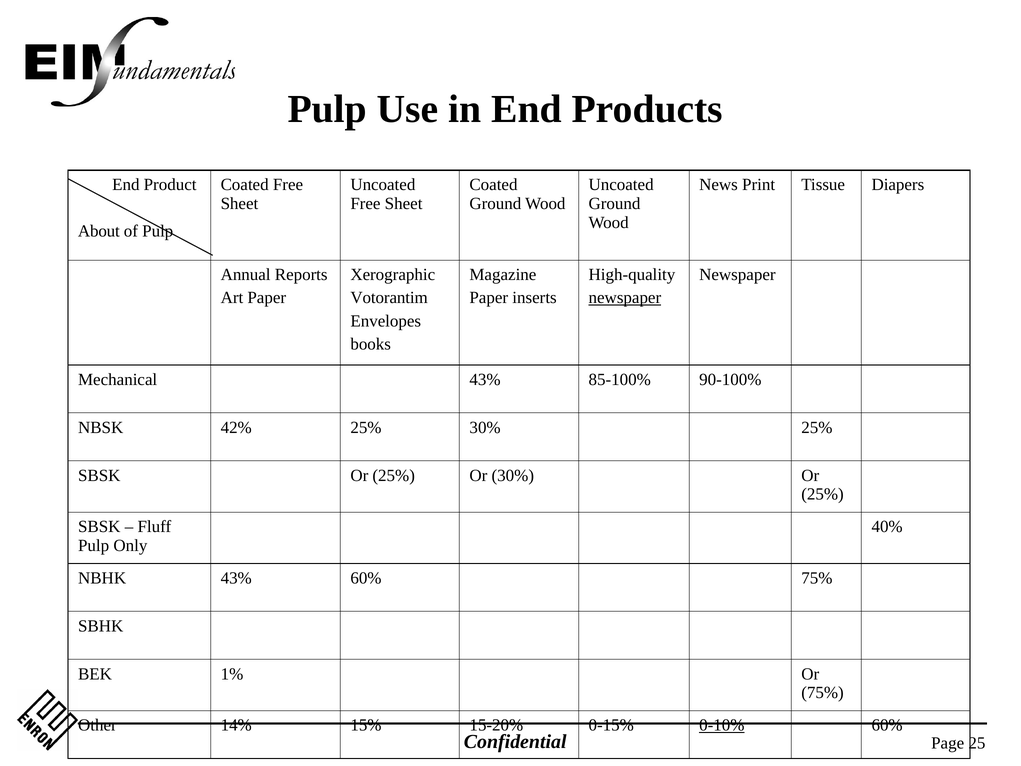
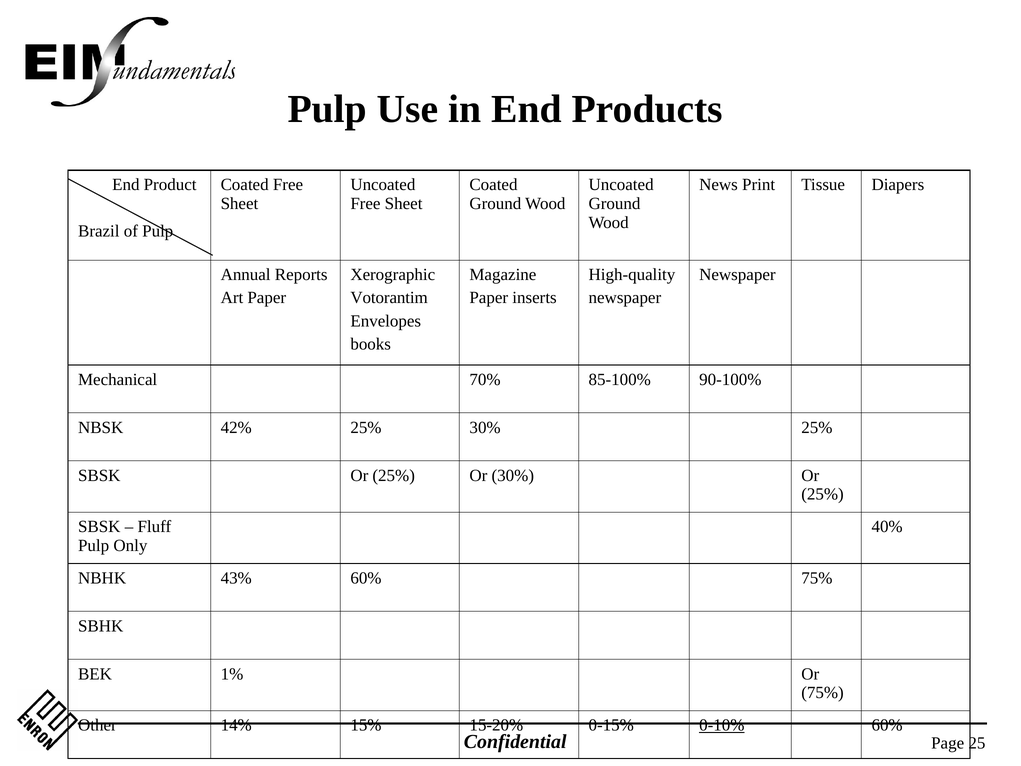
About: About -> Brazil (99, 231)
newspaper underline: present -> none (625, 298)
Mechanical 43%: 43% -> 70% (485, 380)
